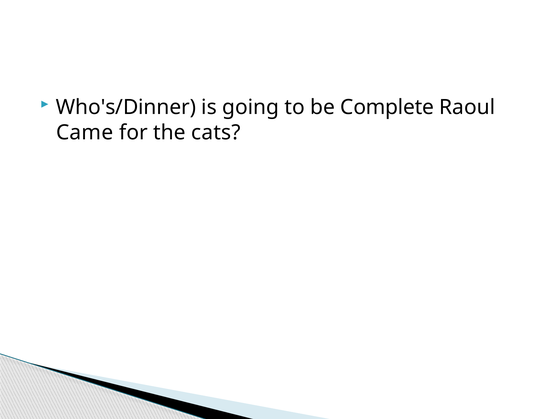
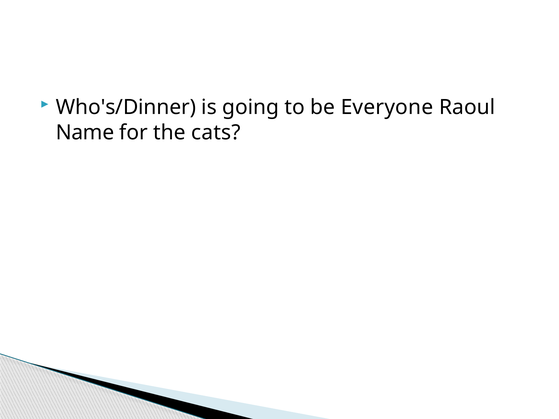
Complete: Complete -> Everyone (387, 107)
Came: Came -> Name (85, 133)
